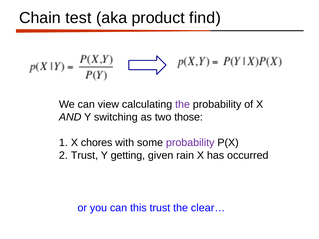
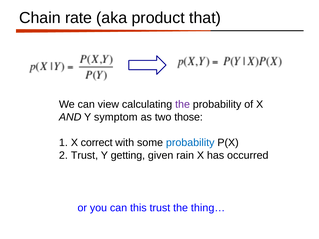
test: test -> rate (79, 18)
find: find -> that (205, 18)
switching: switching -> symptom (116, 117)
chores: chores -> correct (97, 143)
probability colour: purple -> blue (190, 143)
clear…: clear… -> thing… (208, 208)
